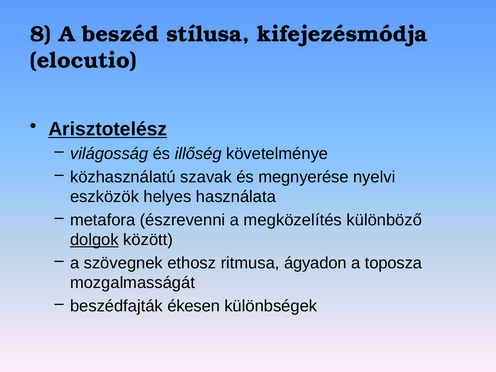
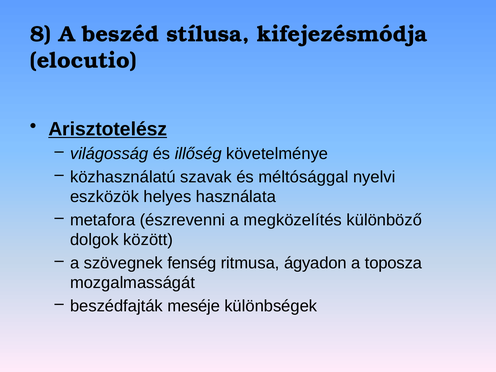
megnyerése: megnyerése -> méltósággal (303, 177)
dolgok underline: present -> none (94, 240)
ethosz: ethosz -> fenség (192, 263)
ékesen: ékesen -> meséje (194, 306)
